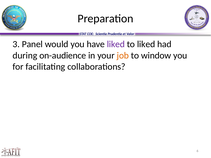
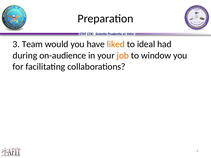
Panel: Panel -> Team (32, 44)
liked colour: purple -> orange (116, 44)
to liked: liked -> ideal (146, 44)
